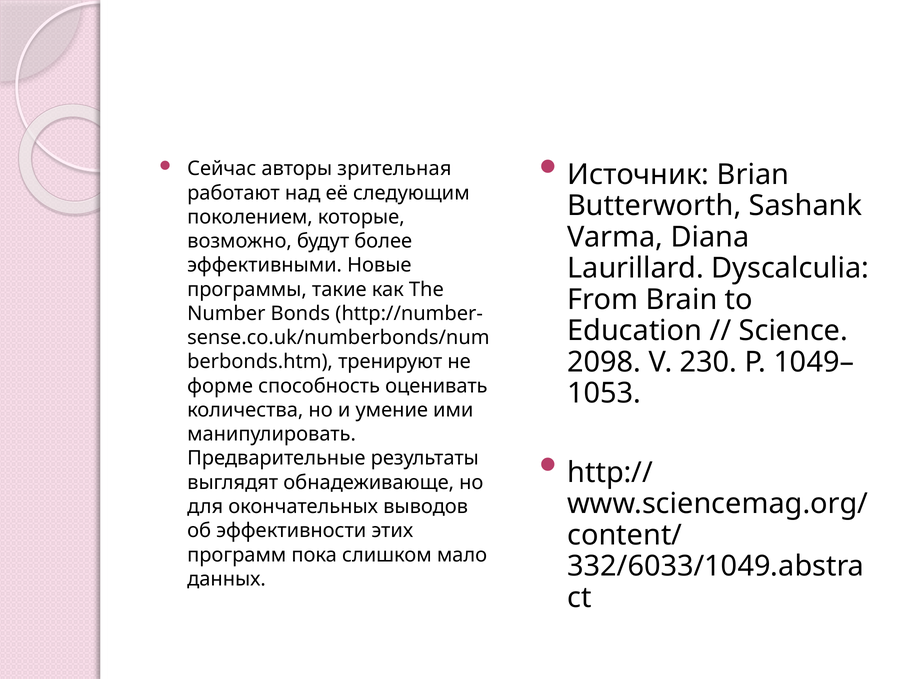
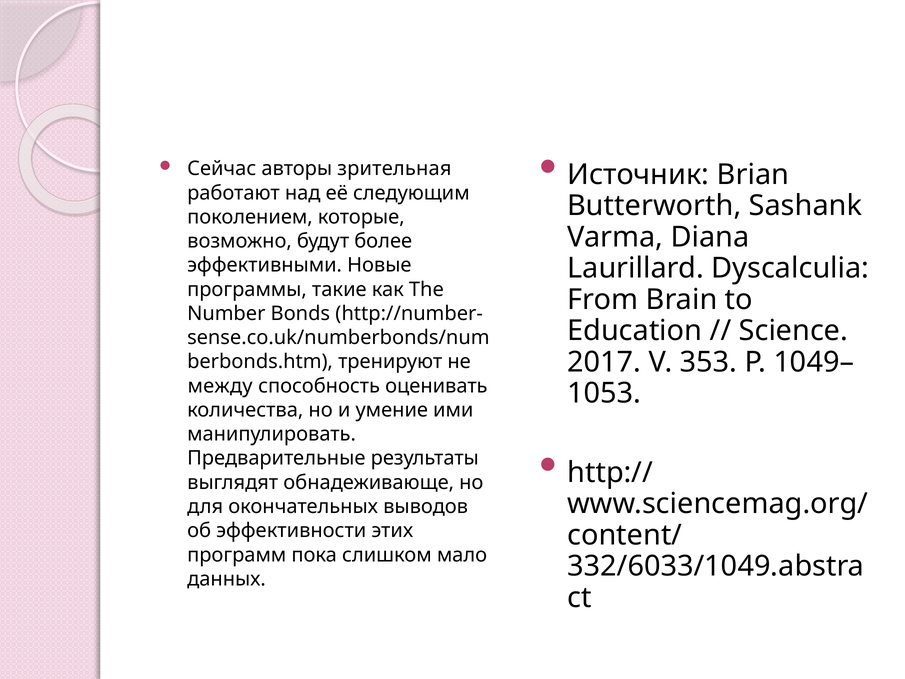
2098: 2098 -> 2017 (604, 362)
230: 230 -> 353 (708, 362)
форме: форме -> между (220, 386)
